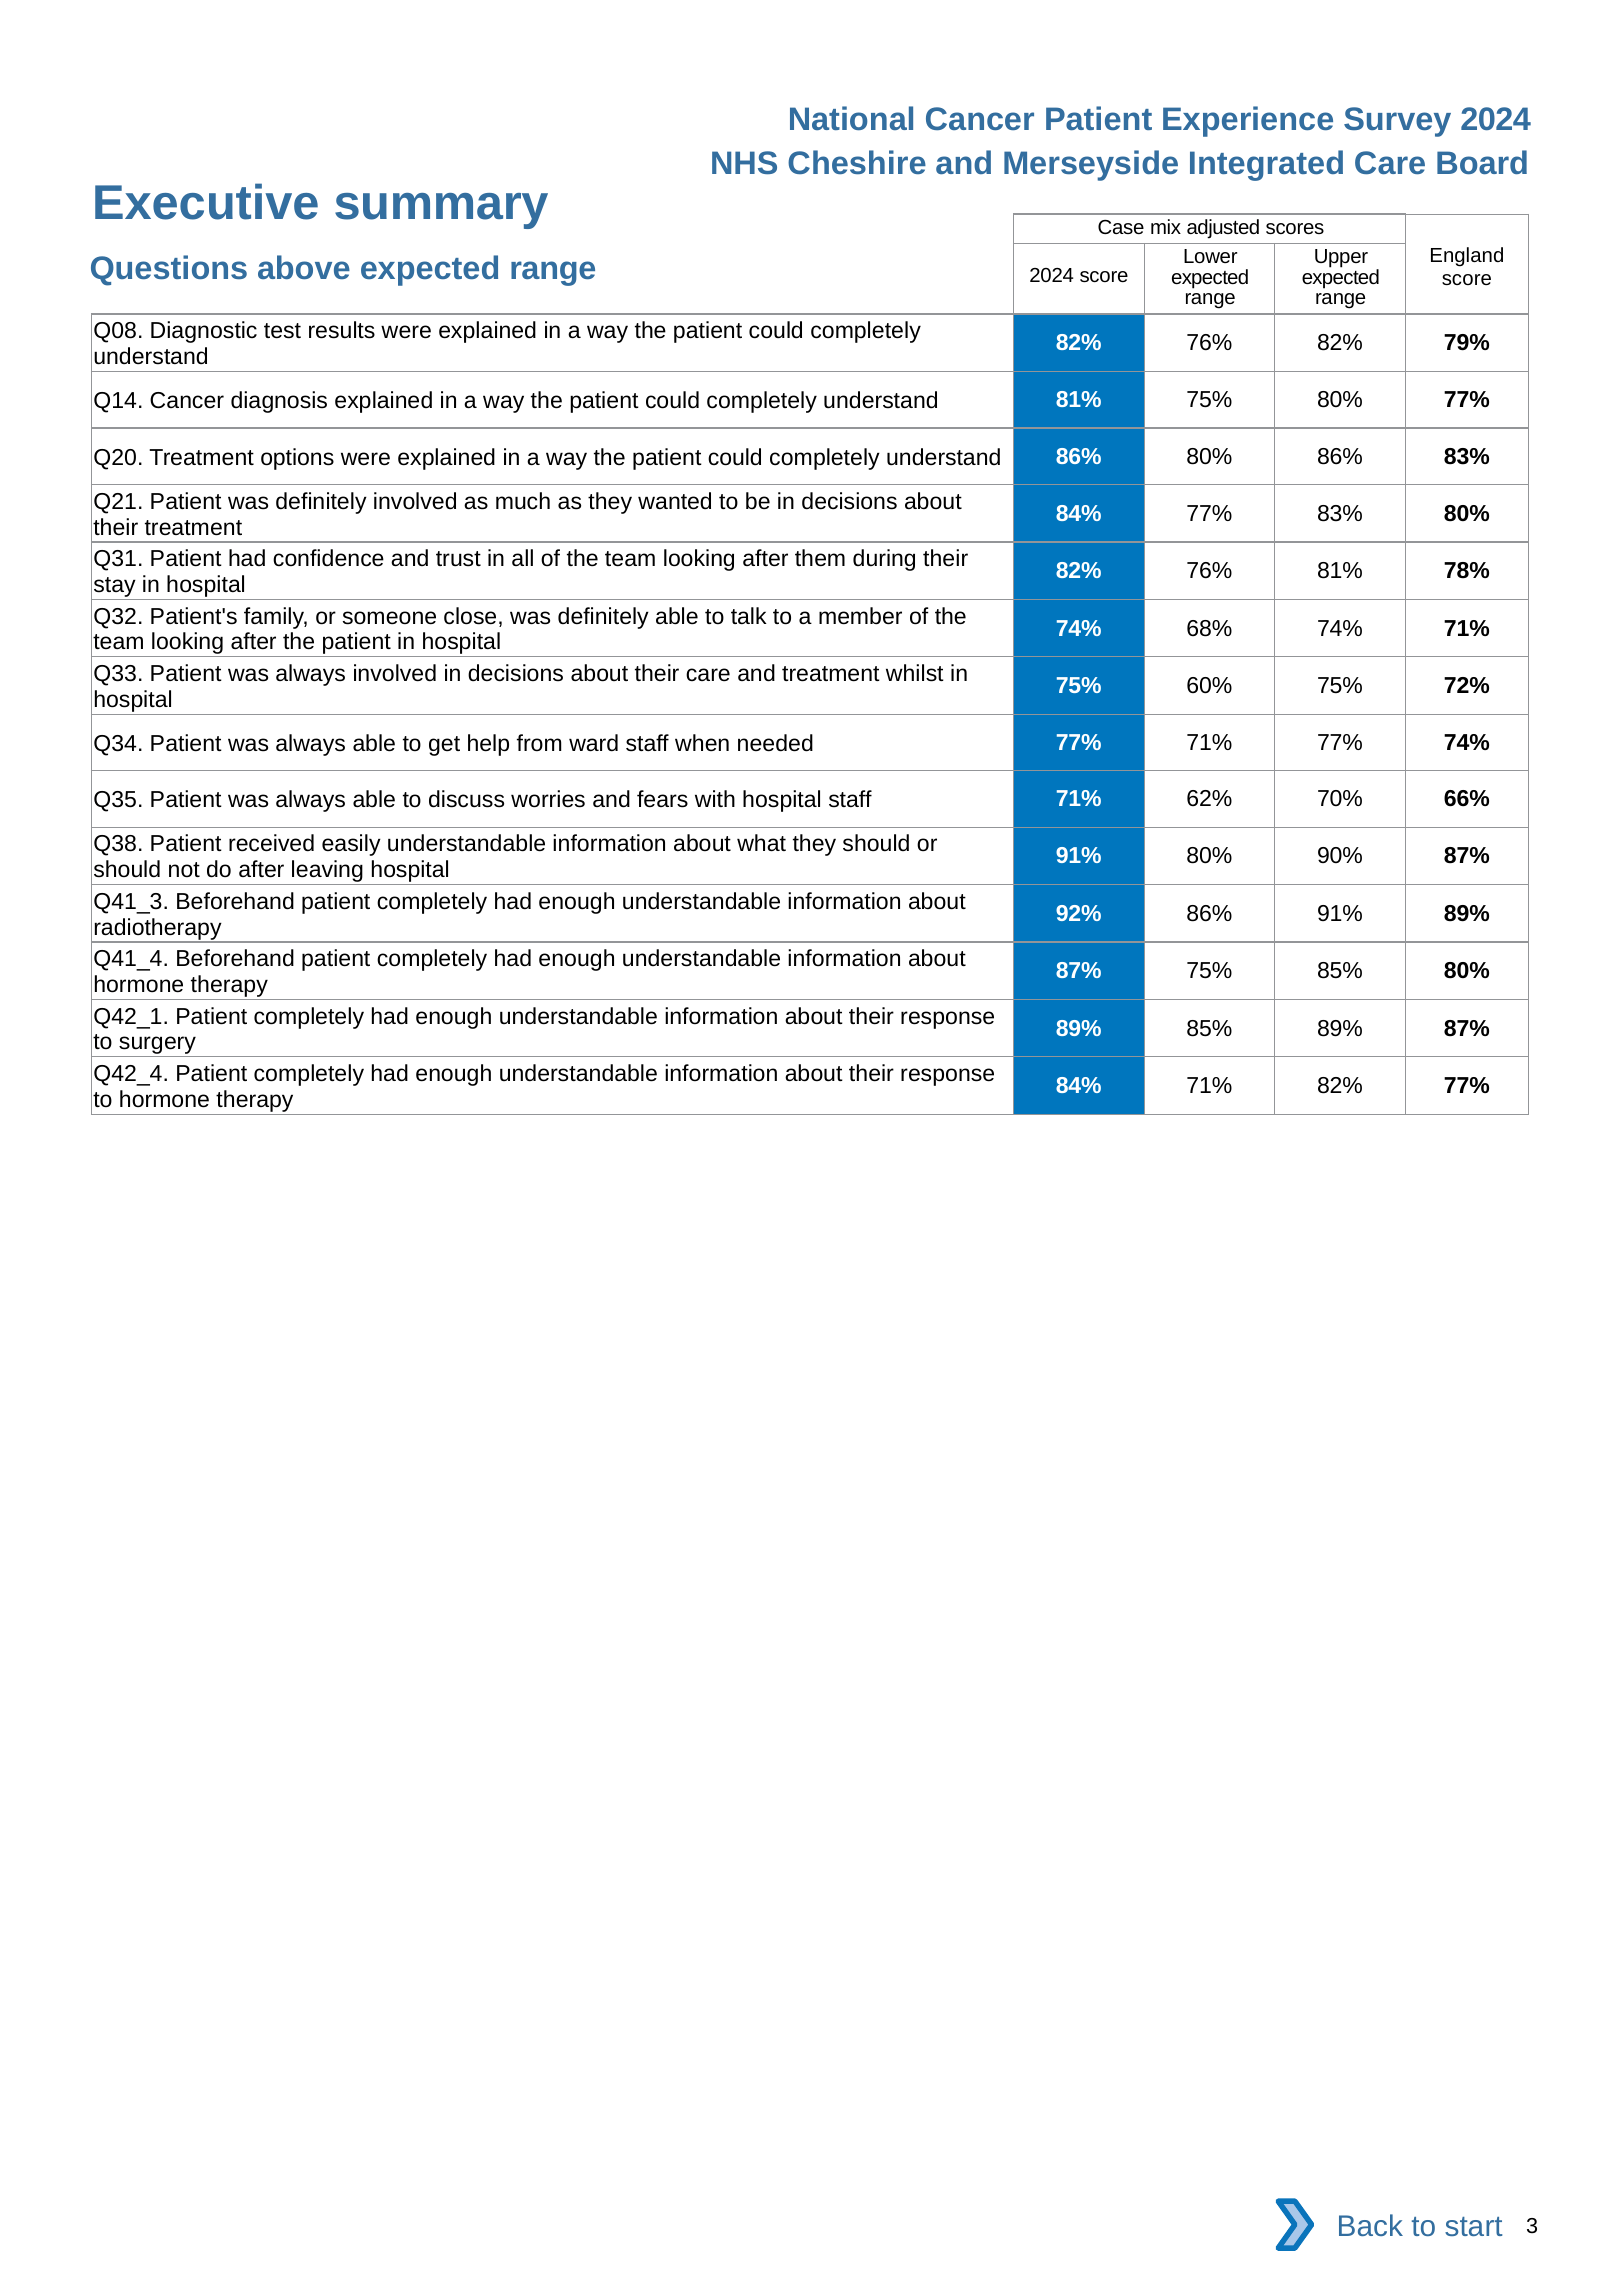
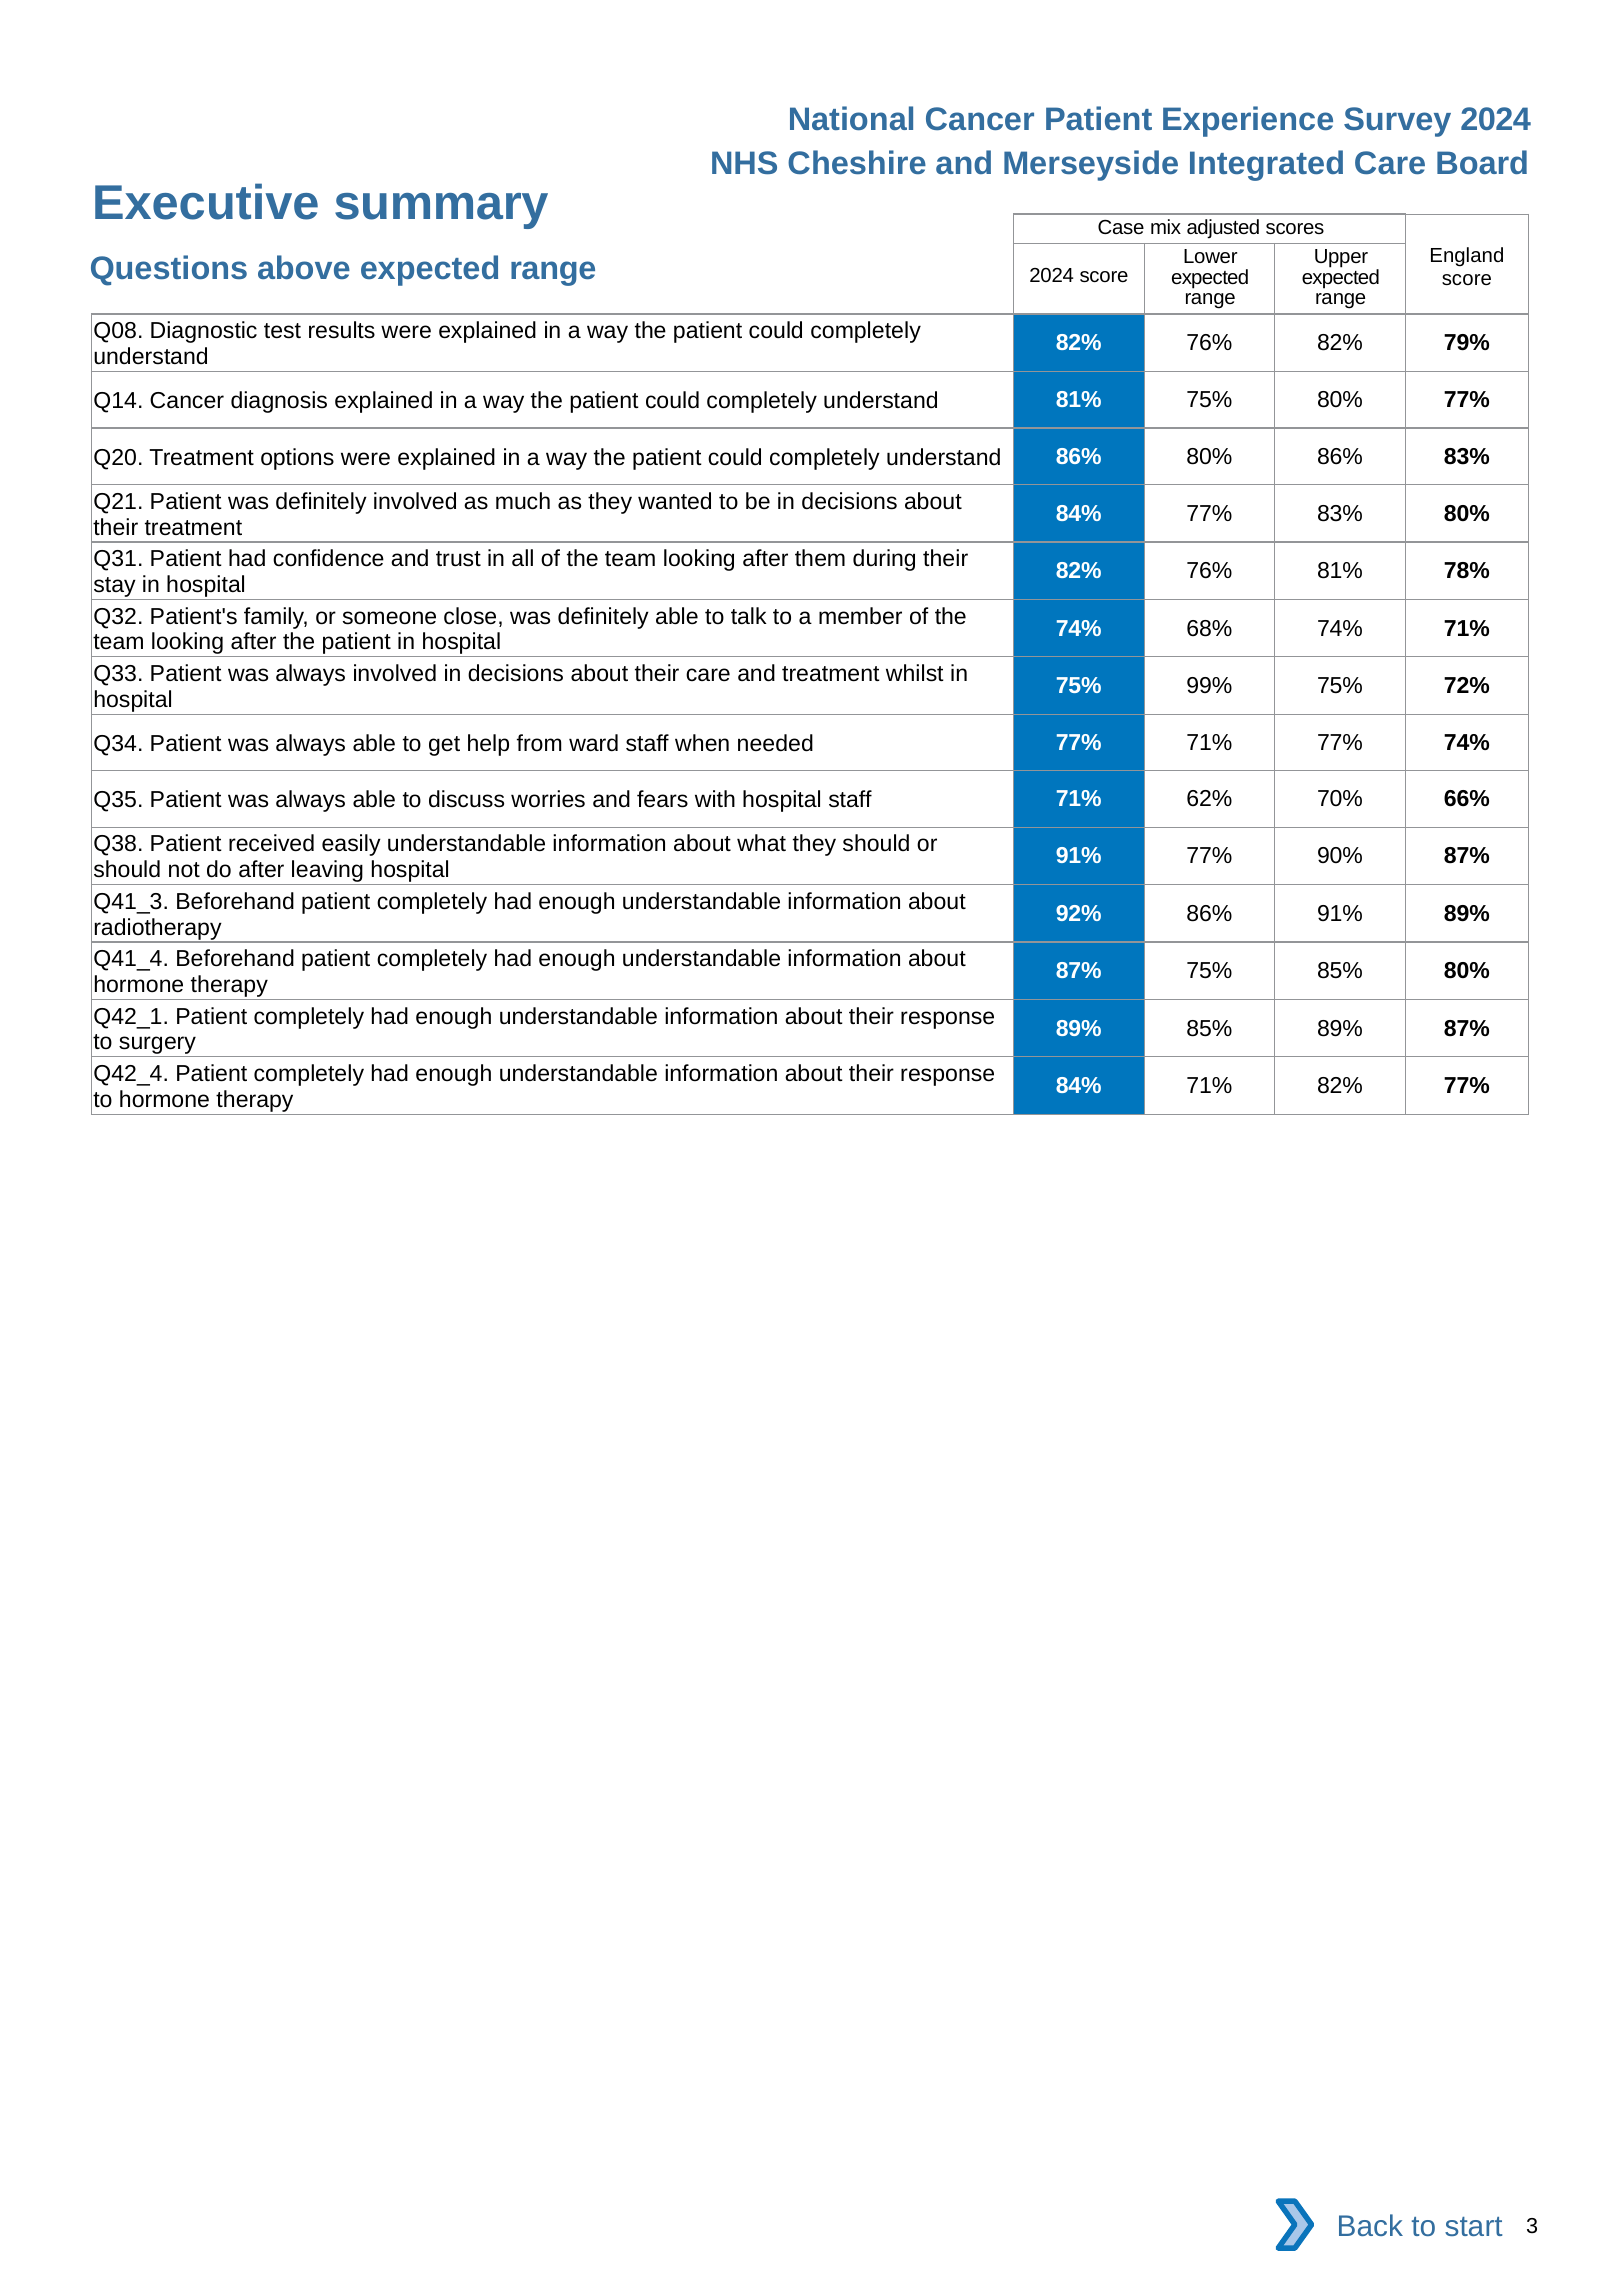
60%: 60% -> 99% (1209, 686)
91% 80%: 80% -> 77% (1209, 856)
